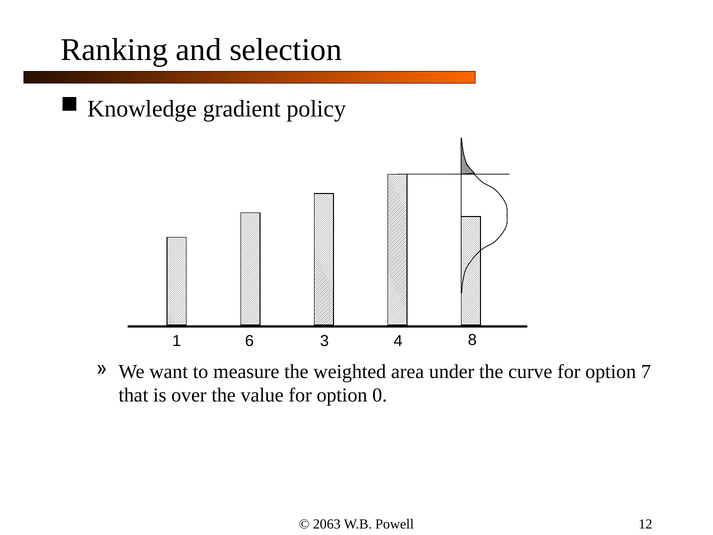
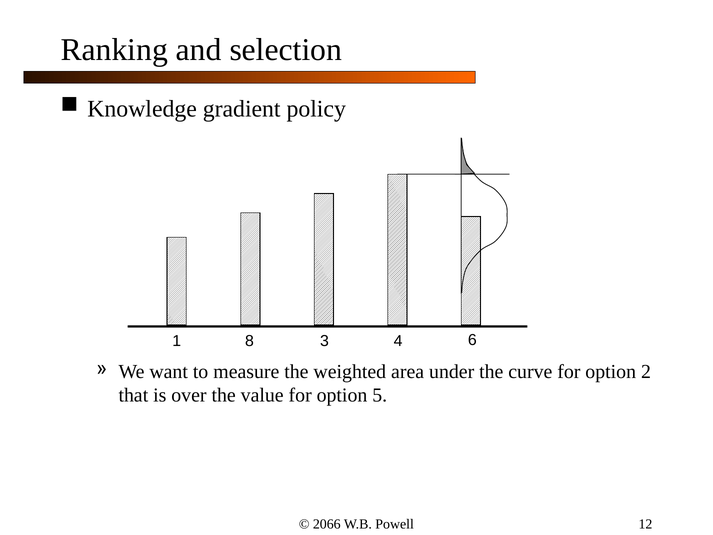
6: 6 -> 8 (249, 341)
8: 8 -> 6 (472, 340)
7: 7 -> 2 (646, 371)
0: 0 -> 5 (380, 395)
2063: 2063 -> 2066 (327, 524)
